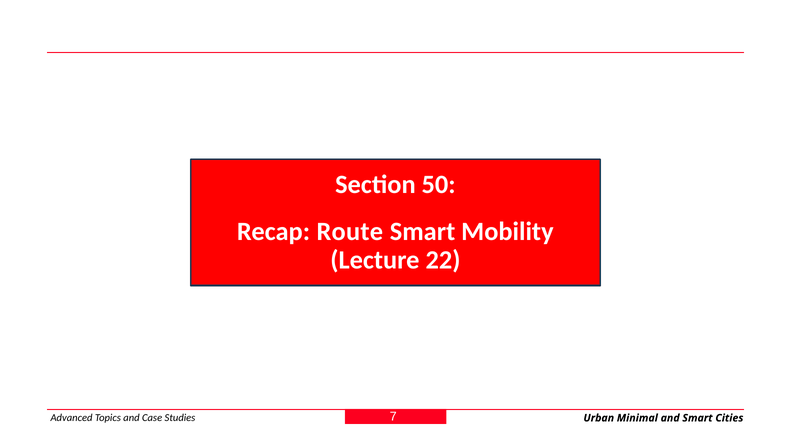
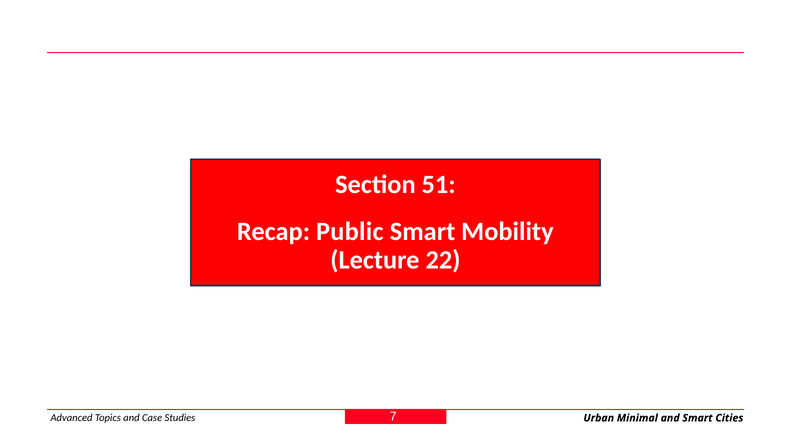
50: 50 -> 51 (439, 185)
Route: Route -> Public (350, 232)
